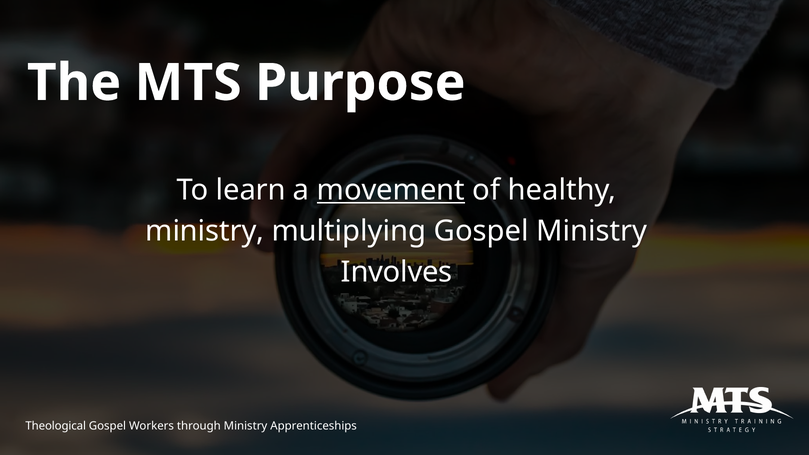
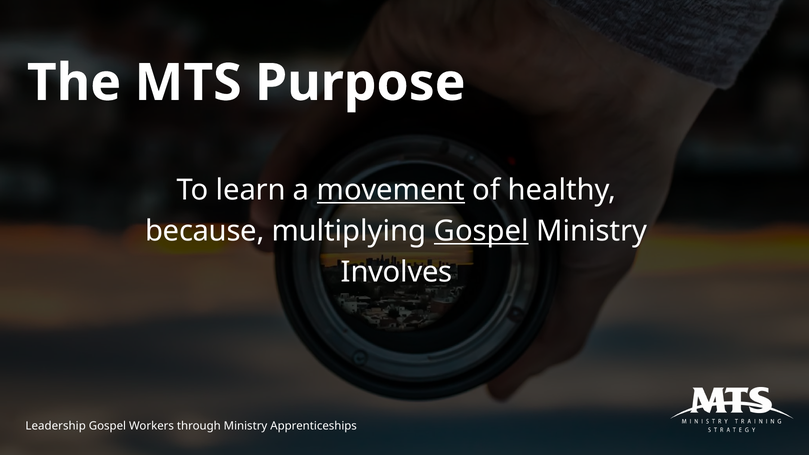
ministry: ministry -> because (205, 231)
Gospel underline: none -> present (481, 231)
Theological: Theological -> Leadership (56, 426)
